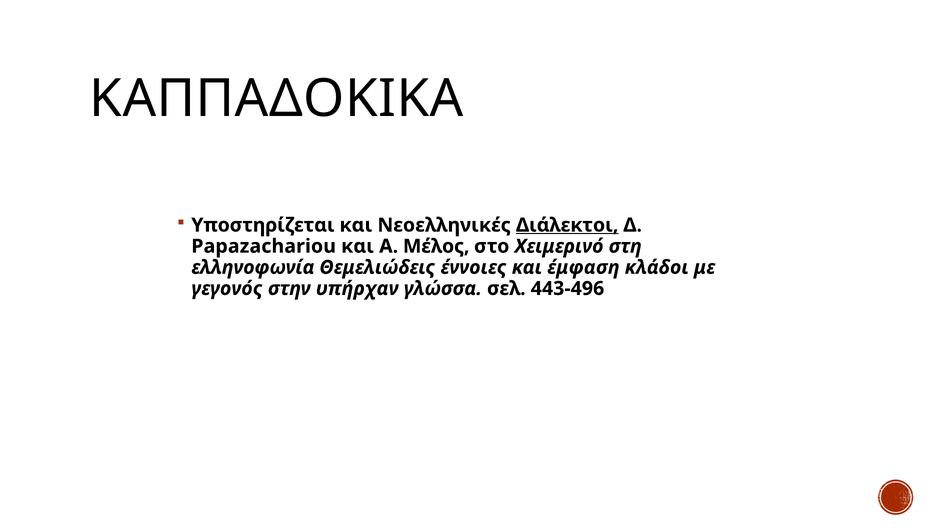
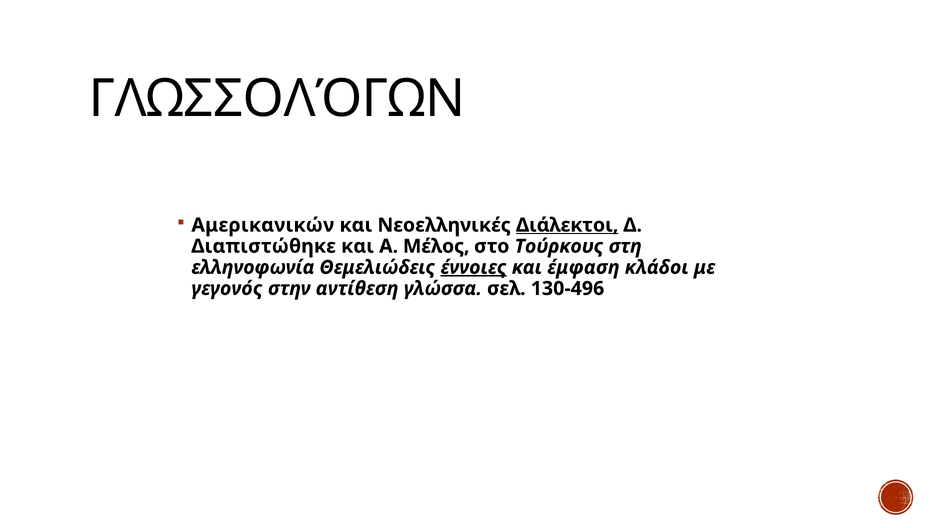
ΚΑΠΠΑΔΟΚΙΚΑ: ΚΑΠΠΑΔΟΚΙΚΑ -> ΓΛΩΣΣΟΛΌΓΩΝ (277, 99)
Υποστηρίζεται: Υποστηρίζεται -> Αμερικανικών (263, 225)
Papazachariou: Papazachariou -> Διαπιστώθηκε (264, 246)
Χειμερινό: Χειμερινό -> Τούρκους (559, 246)
έννοιες underline: none -> present (474, 268)
υπήρχαν: υπήρχαν -> αντίθεση (357, 289)
443-496: 443-496 -> 130-496 (567, 289)
